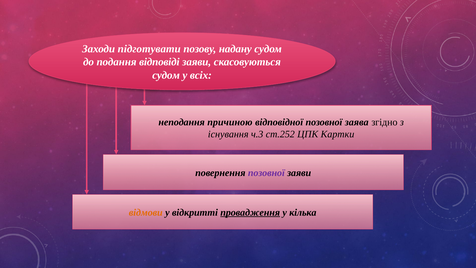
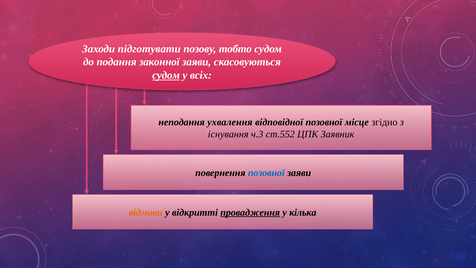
надану: надану -> тобто (235, 49)
відповіді: відповіді -> законної (159, 62)
судом underline: none -> present (166, 75)
причиною: причиною -> ухвалення (230, 122)
заява: заява -> місце (357, 122)
ст.252: ст.252 -> ст.552 (280, 134)
Картки: Картки -> Заявник (338, 134)
позовної colour: purple -> blue (266, 173)
